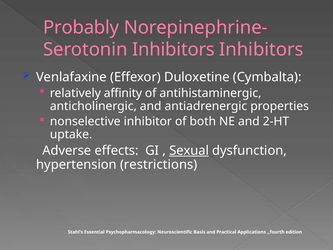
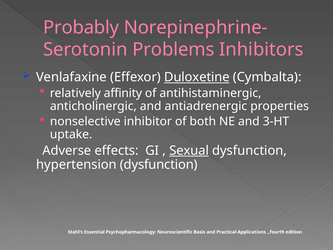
Inhibitors: Inhibitors -> Problems (173, 50)
Duloxetine underline: none -> present (197, 77)
2-HT: 2-HT -> 3-HT (276, 121)
hypertension restrictions: restrictions -> dysfunction (159, 164)
